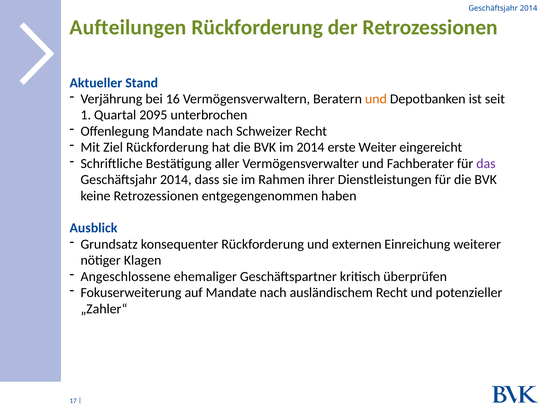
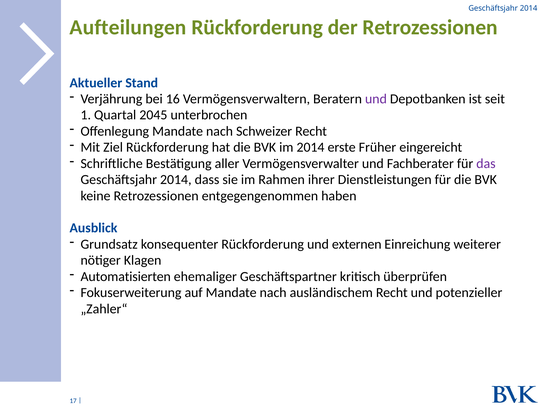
und colour: orange -> purple (376, 99)
2095: 2095 -> 2045 (153, 115)
Weiter: Weiter -> Früher (377, 147)
Angeschlossene: Angeschlossene -> Automatisierten (126, 276)
